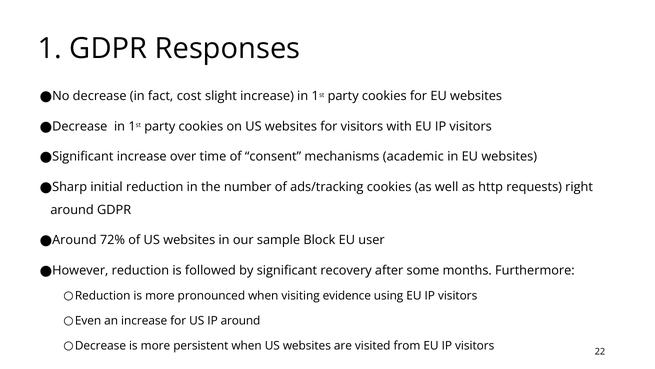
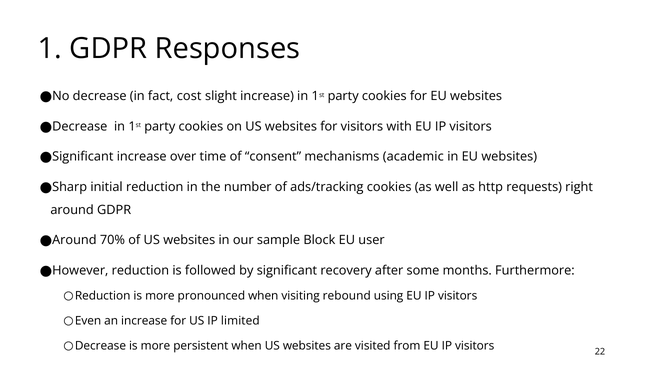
72%: 72% -> 70% (112, 240)
evidence: evidence -> rebound (347, 295)
IP around: around -> limited (240, 320)
